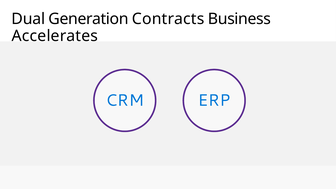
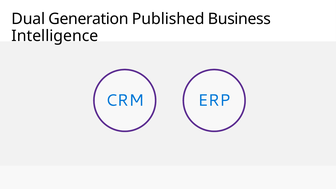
Contracts: Contracts -> Published (168, 19)
Accelerates: Accelerates -> Intelligence (55, 36)
